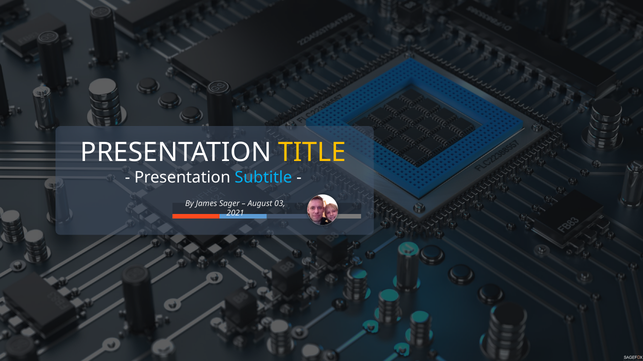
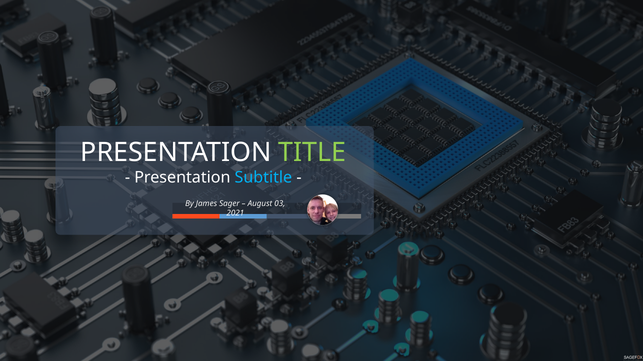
TITLE colour: yellow -> light green (312, 153)
